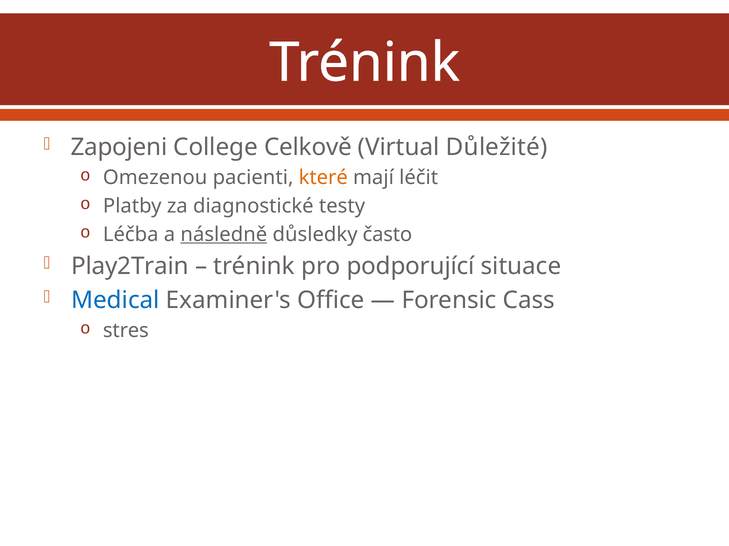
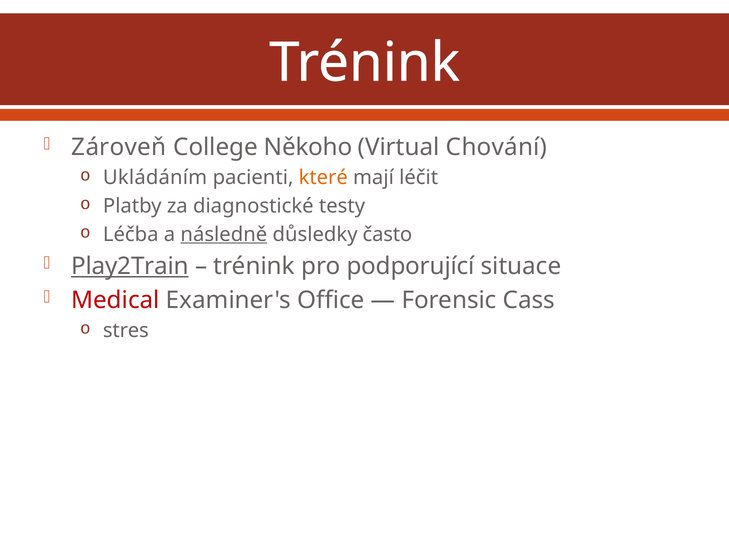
Zapojeni: Zapojeni -> Zároveň (119, 148)
Celkově: Celkově -> Někoho (308, 148)
Důležité: Důležité -> Chování (497, 148)
Omezenou: Omezenou -> Ukládáním (155, 178)
Play2Train underline: none -> present (130, 267)
Medical colour: blue -> red (115, 301)
